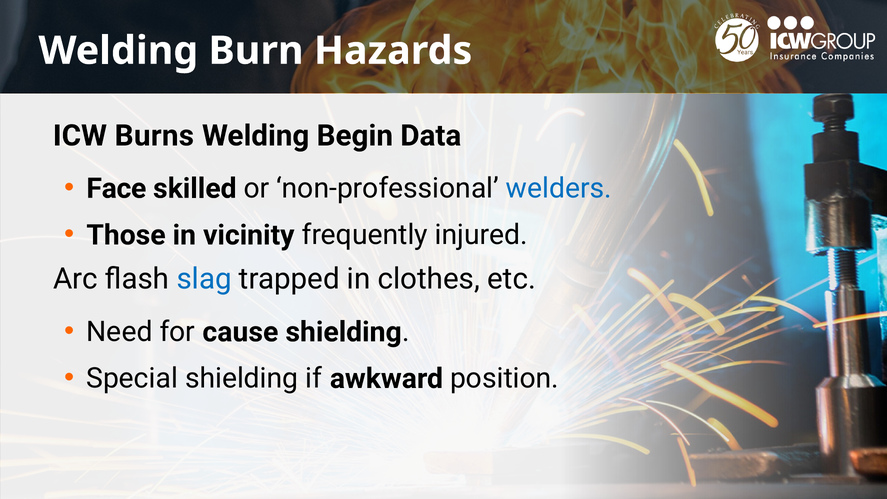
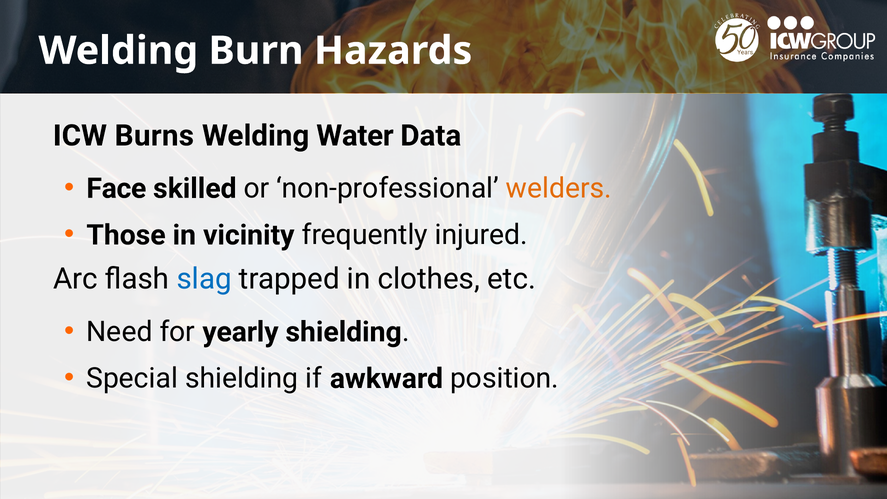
Begin: Begin -> Water (355, 136)
welders colour: blue -> orange (559, 188)
cause: cause -> yearly (240, 332)
